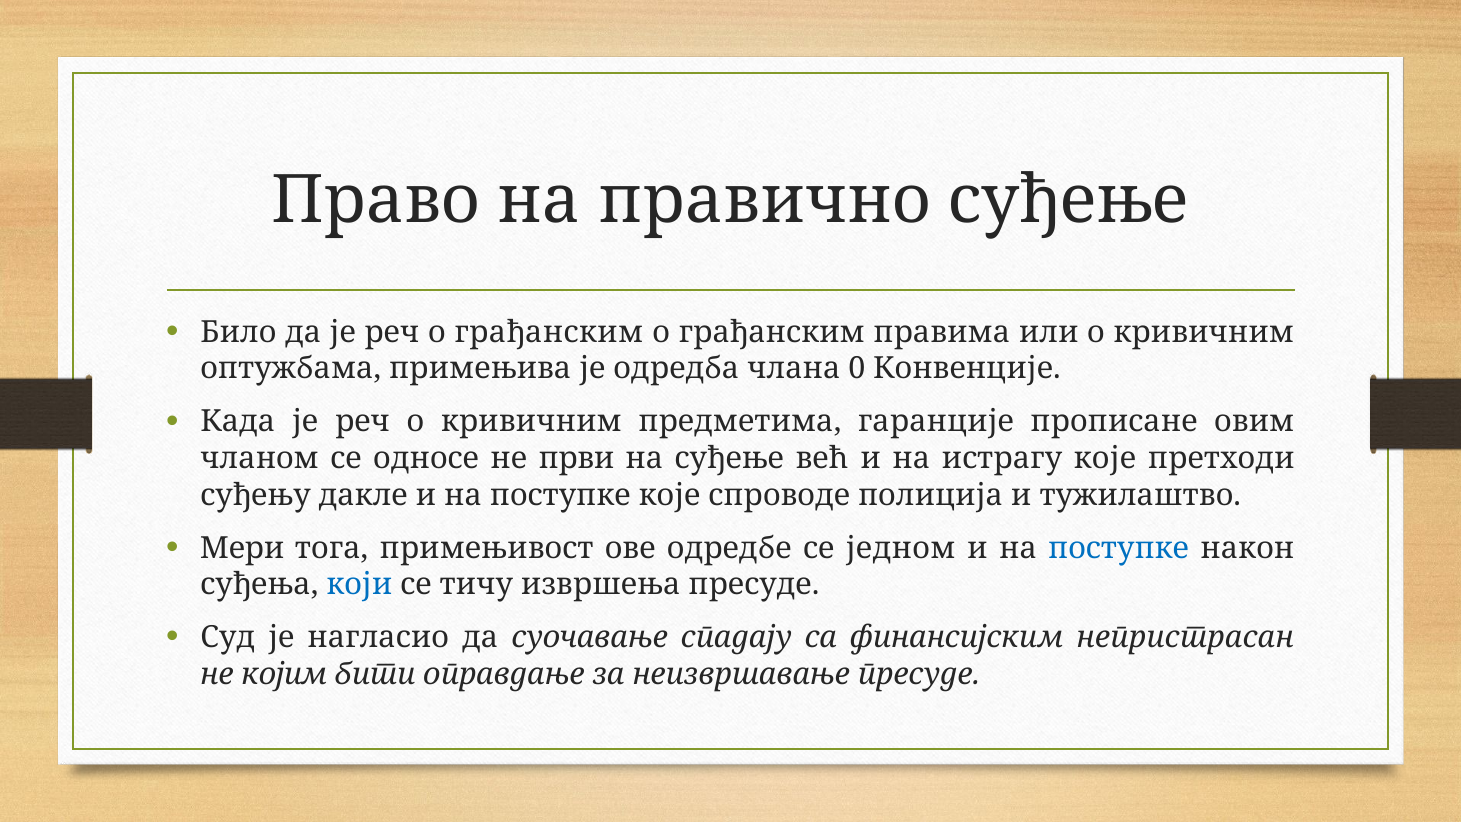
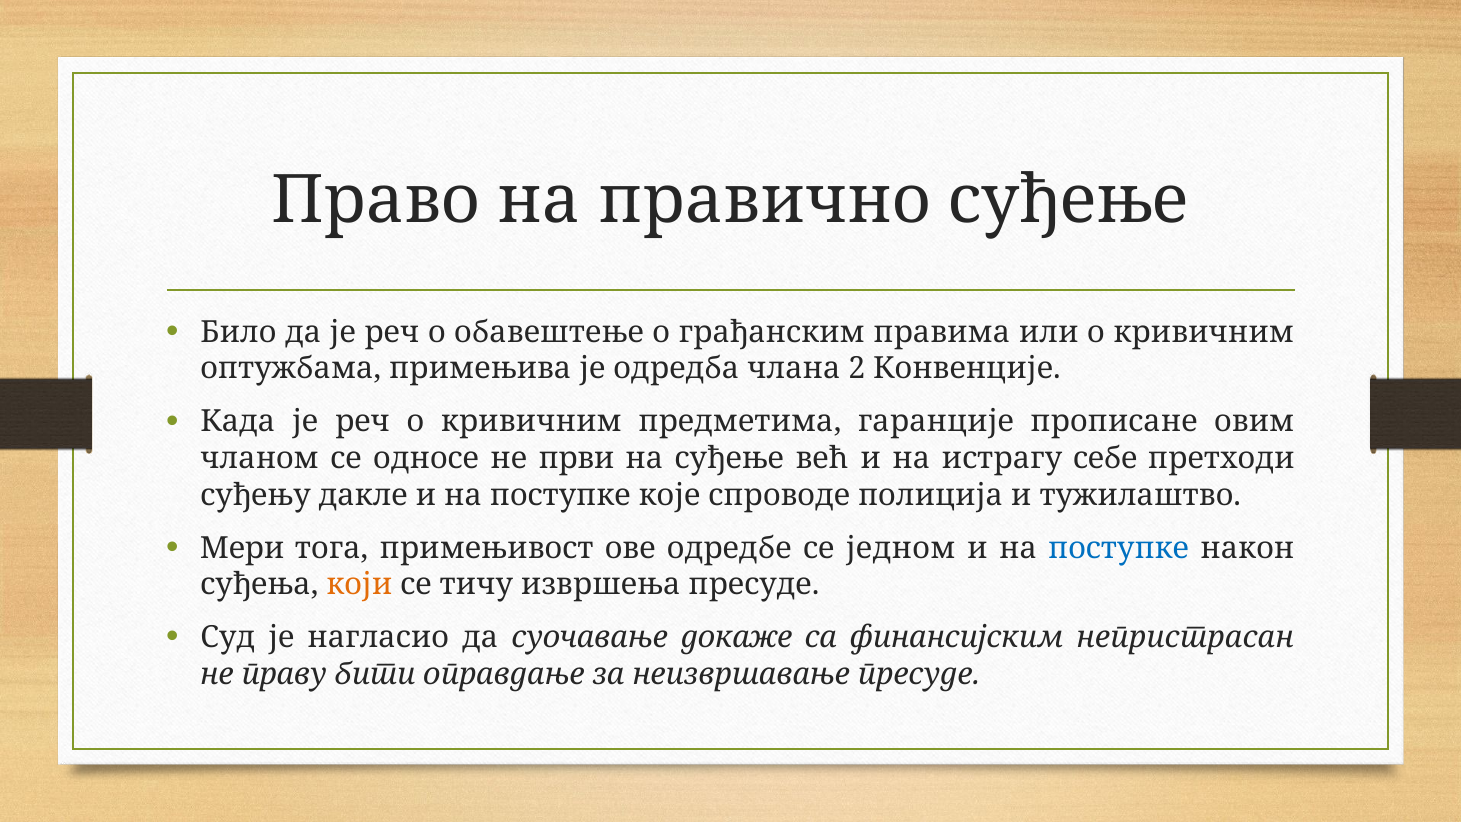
реч о грађанским: грађанским -> обавештење (549, 332)
0: 0 -> 2 (857, 369)
истрагу које: које -> себе (1105, 458)
који colour: blue -> orange (359, 584)
спадају: спадају -> докаже (737, 637)
којим: којим -> праву (284, 674)
